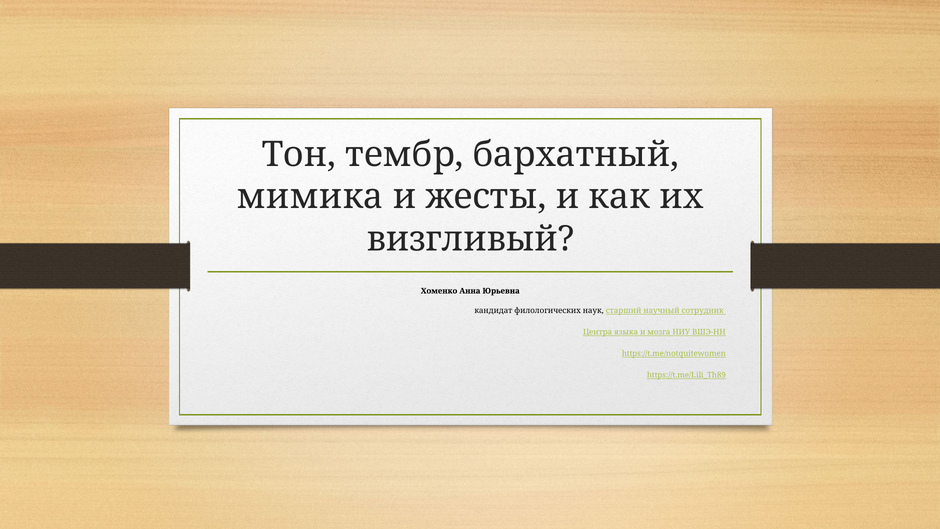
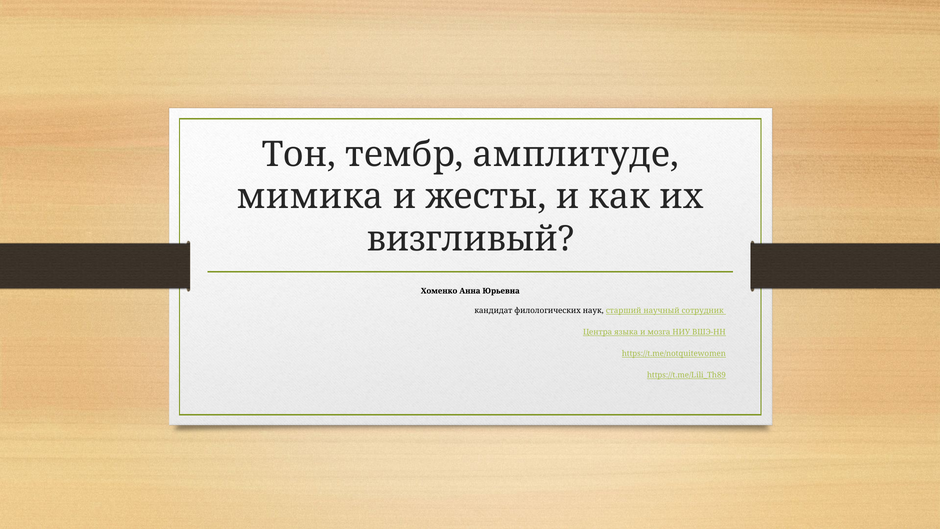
бархатный: бархатный -> амплитуде (576, 154)
